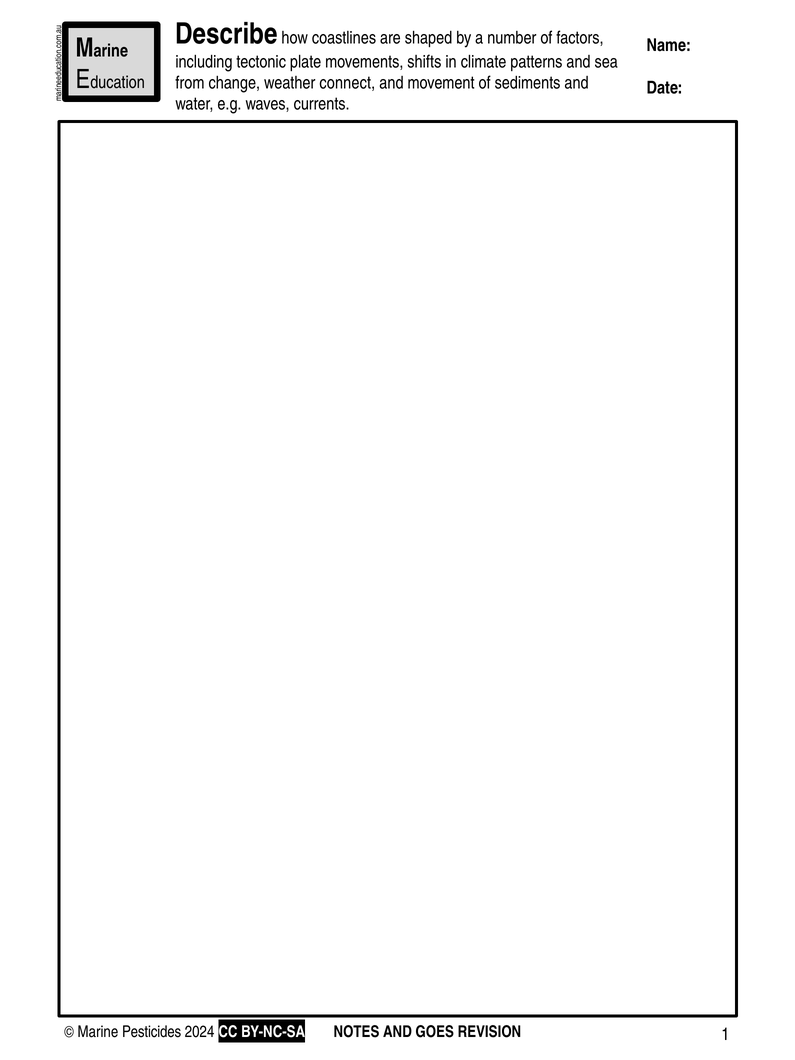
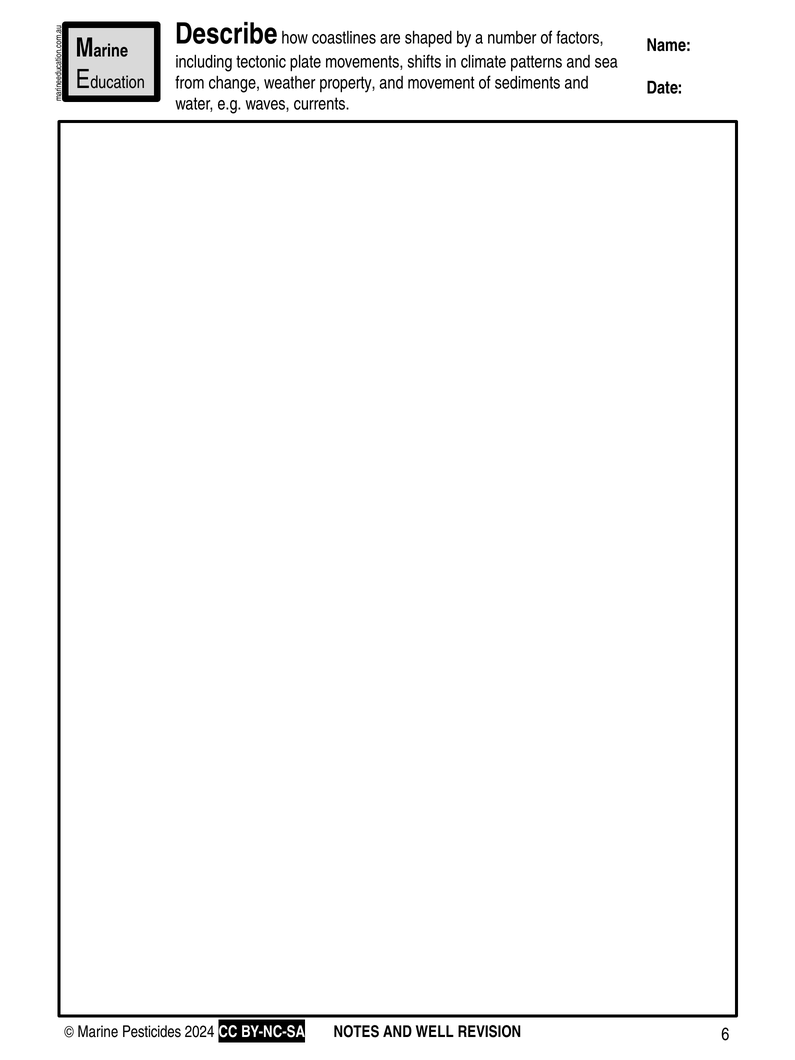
connect: connect -> property (347, 83)
1: 1 -> 6 (725, 1034)
GOES: GOES -> WELL (435, 1032)
